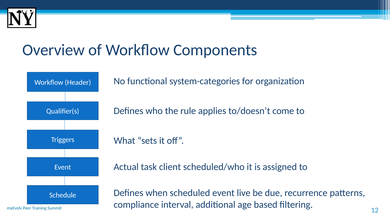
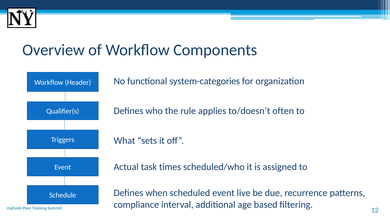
come: come -> often (283, 111)
client: client -> times (170, 167)
